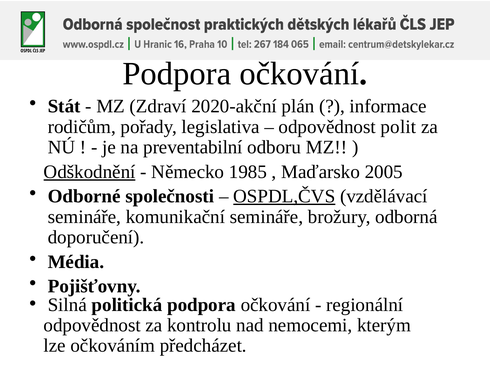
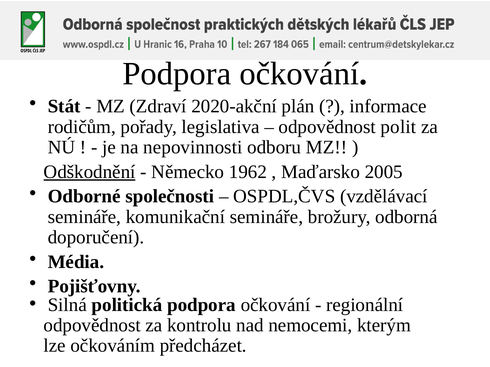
preventabilní: preventabilní -> nepovinnosti (193, 147)
1985: 1985 -> 1962 (248, 172)
OSPDL,ČVS underline: present -> none (284, 196)
